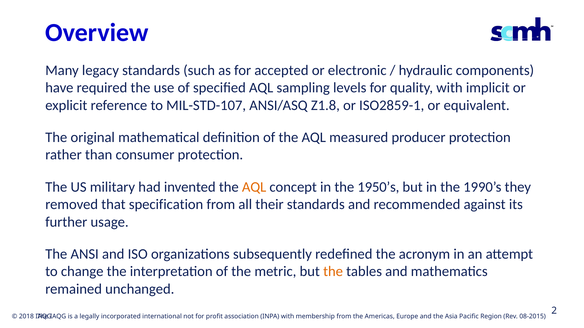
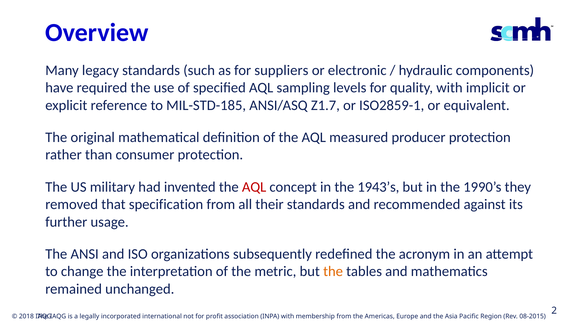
accepted: accepted -> suppliers (281, 70)
MIL-STD-107: MIL-STD-107 -> MIL-STD-185 (206, 105)
Z1.8: Z1.8 -> Z1.7 (325, 105)
AQL colour: orange -> red (254, 187)
1950’s: 1950’s -> 1943’s (378, 187)
